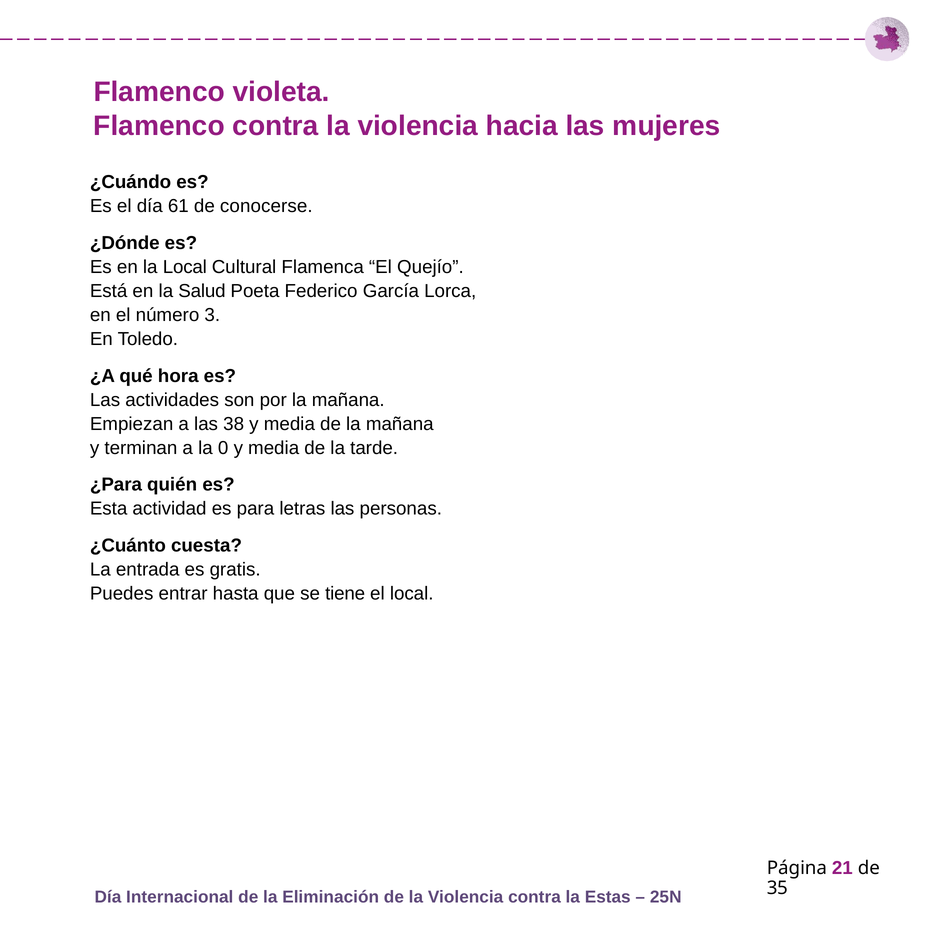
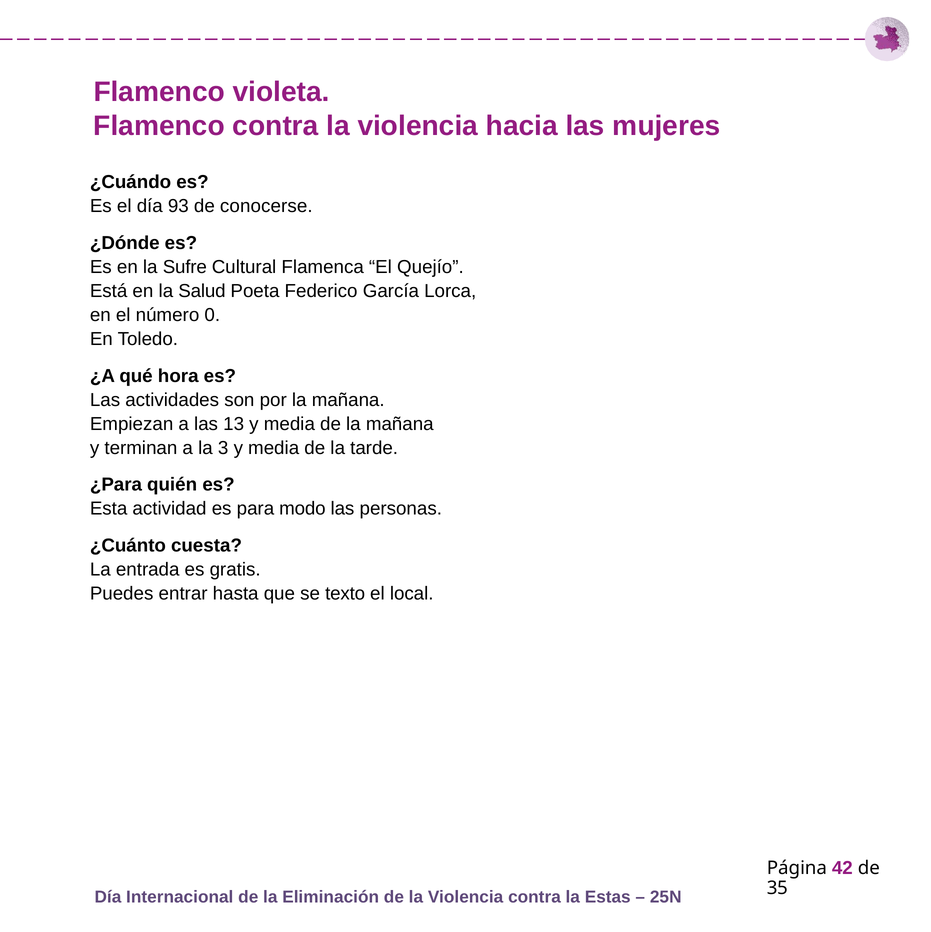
61: 61 -> 93 (178, 206)
la Local: Local -> Sufre (185, 267)
3: 3 -> 0 (212, 315)
38: 38 -> 13 (234, 424)
0: 0 -> 3 (223, 448)
letras: letras -> modo (302, 509)
tiene: tiene -> texto (345, 593)
21: 21 -> 42 (842, 868)
